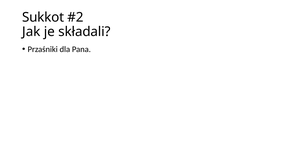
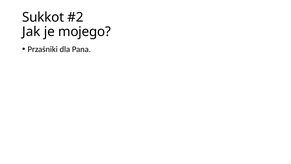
składali: składali -> mojego (84, 32)
